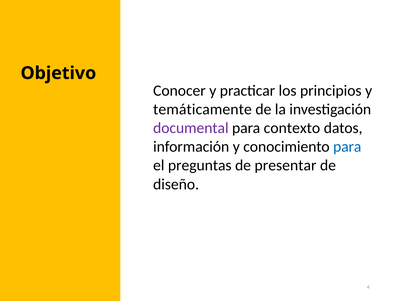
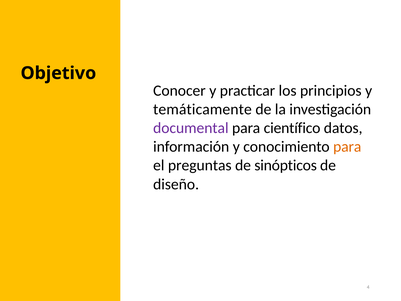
contexto: contexto -> científico (292, 128)
para colour: blue -> orange (347, 147)
presentar: presentar -> sinópticos (286, 165)
